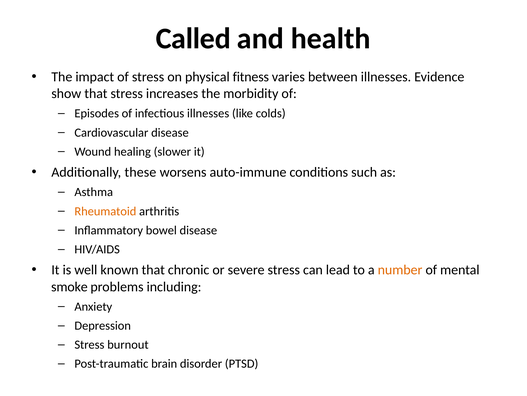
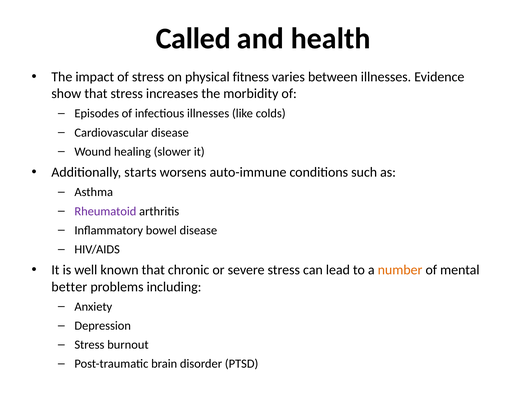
these: these -> starts (140, 172)
Rheumatoid colour: orange -> purple (105, 211)
smoke: smoke -> better (69, 286)
